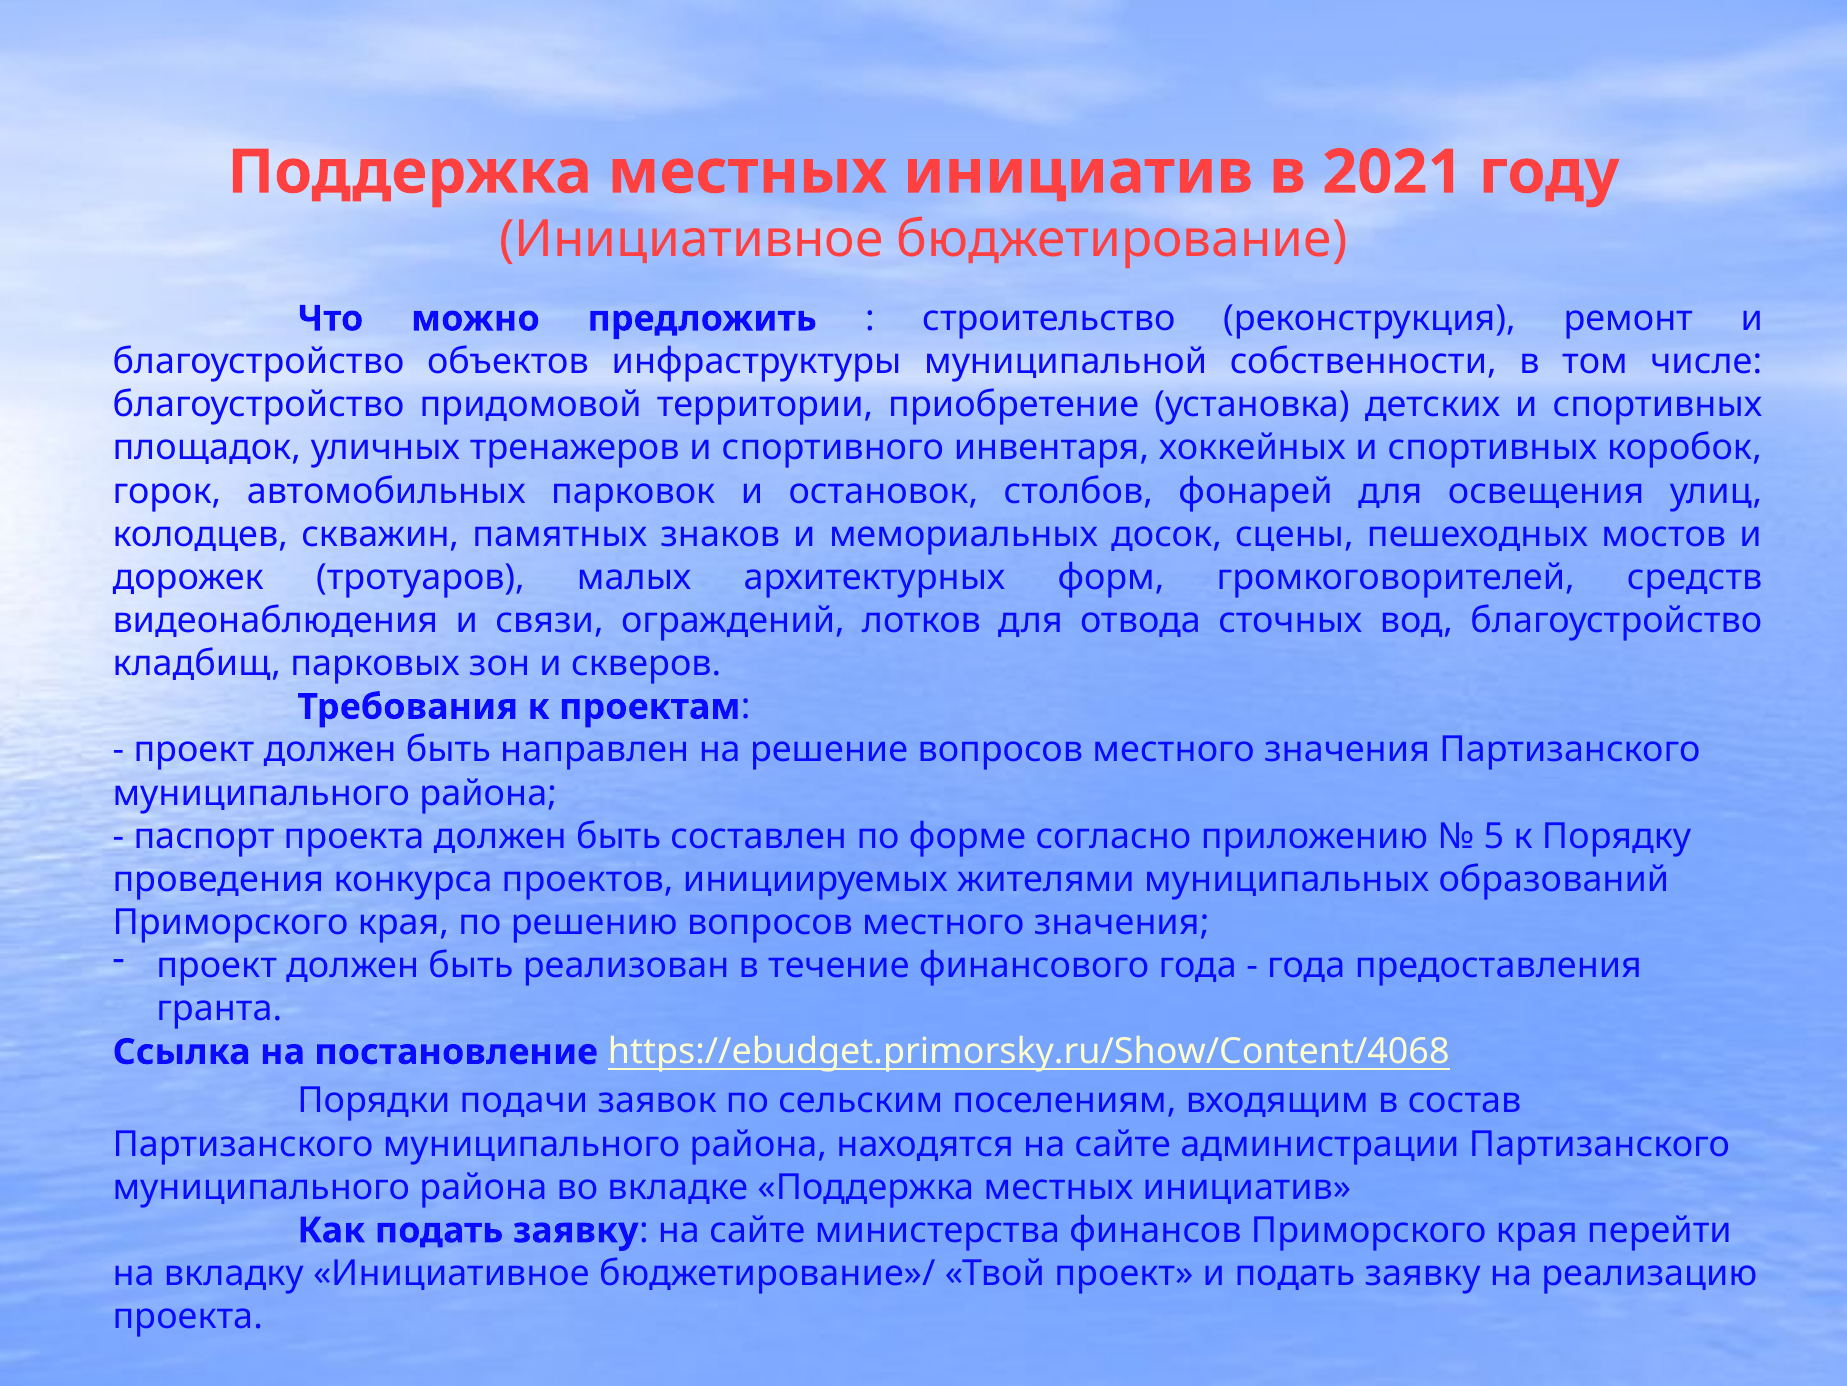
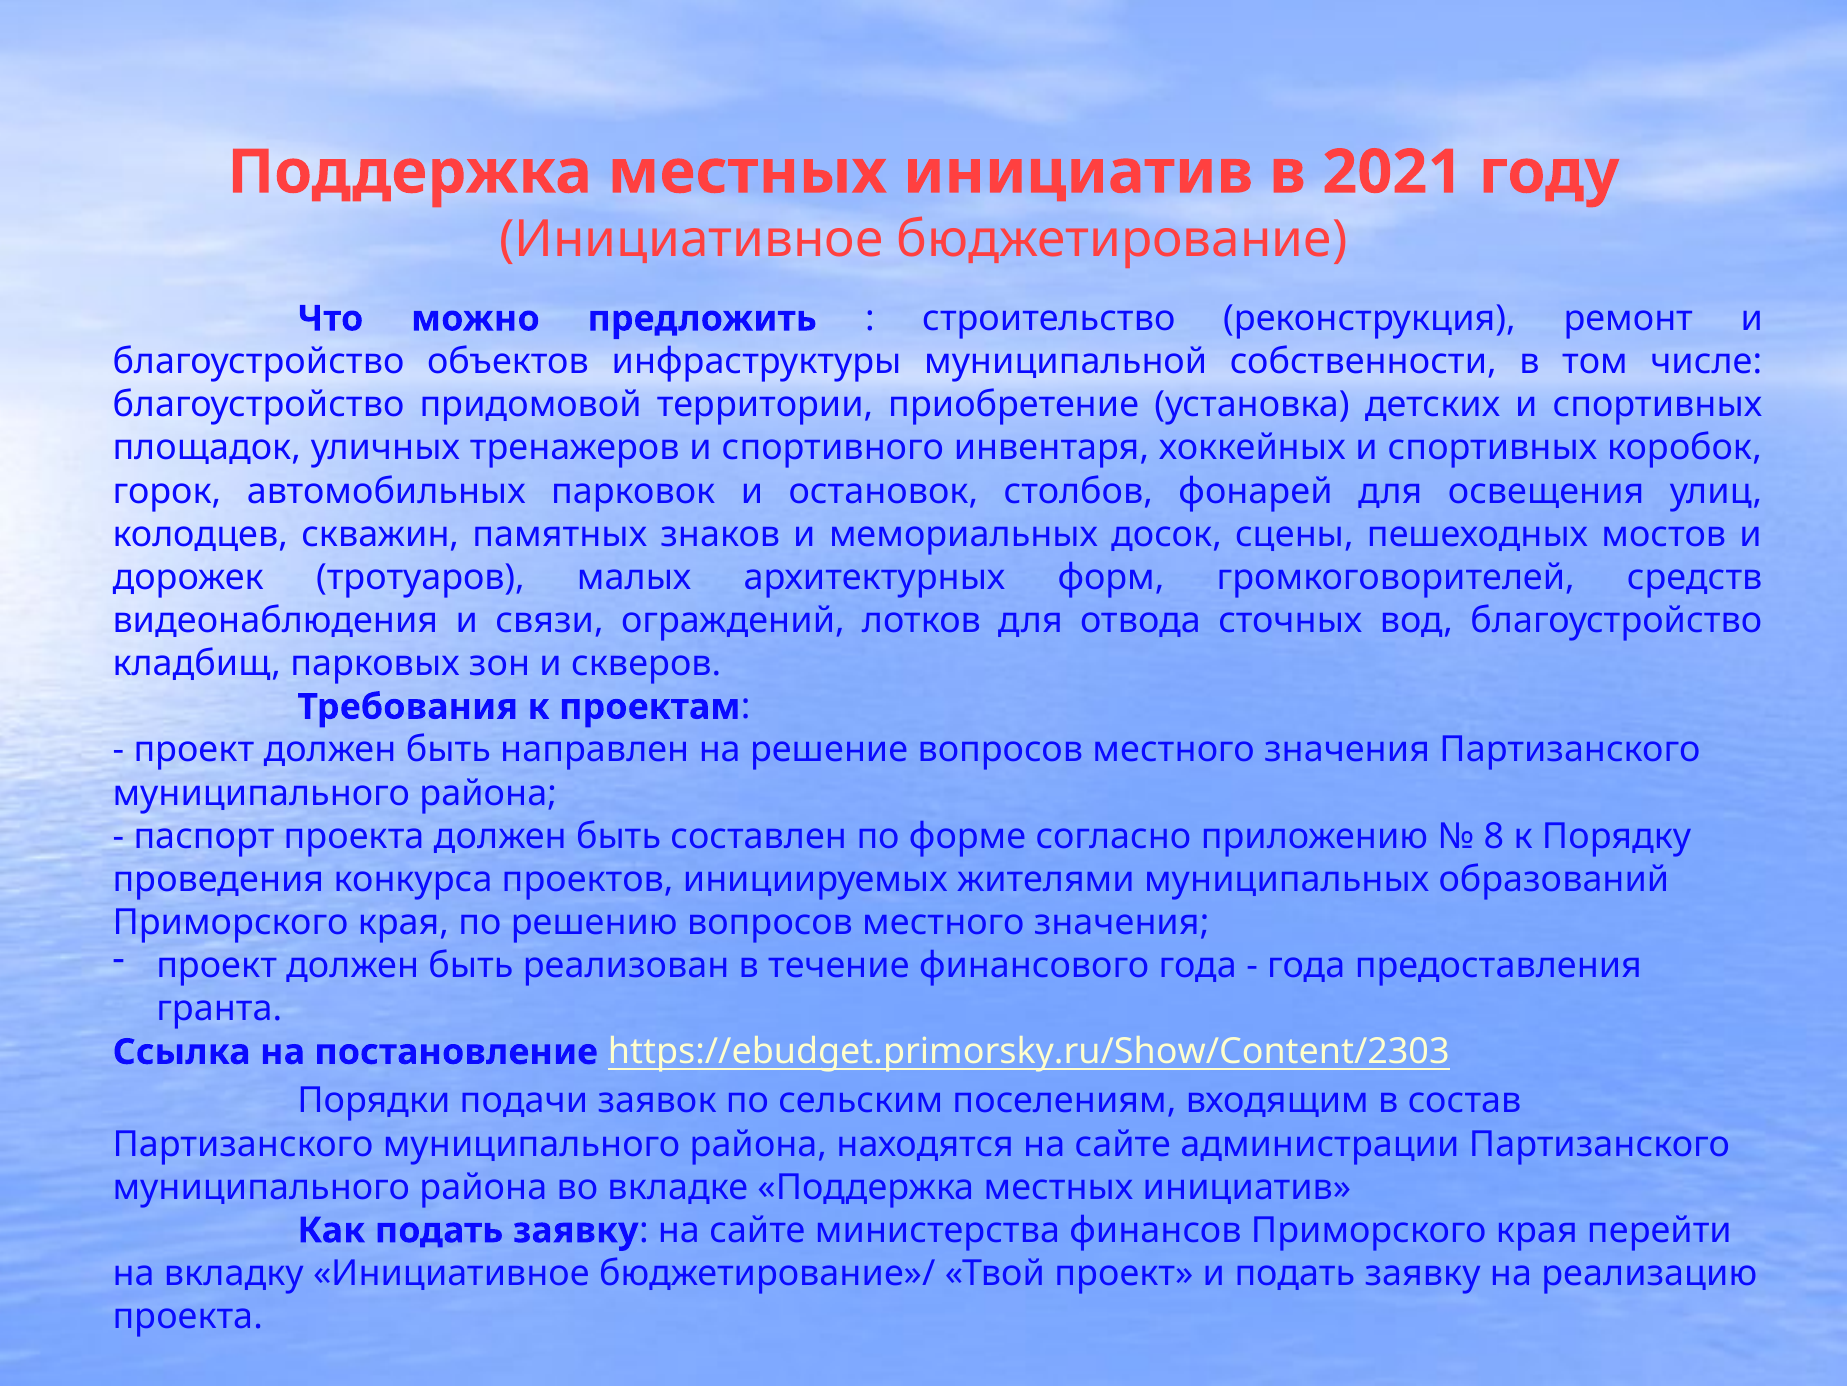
5: 5 -> 8 (1494, 836)
https://ebudget.primorsky.ru/Show/Content/4068: https://ebudget.primorsky.ru/Show/Content/4068 -> https://ebudget.primorsky.ru/Show/Content/2303 (1029, 1052)
